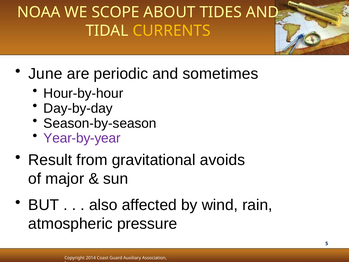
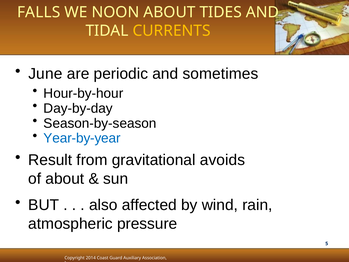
NOAA: NOAA -> FALLS (39, 12)
SCOPE: SCOPE -> NOON (115, 12)
Year-by-year colour: purple -> blue (82, 138)
of major: major -> about (65, 179)
